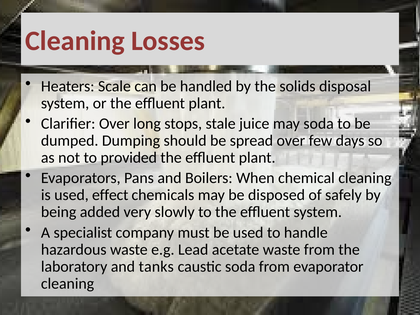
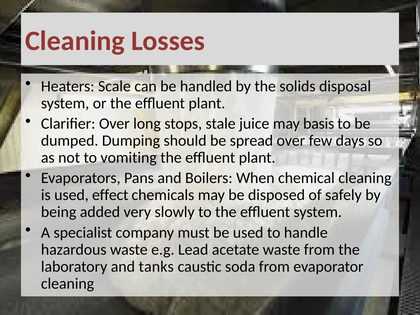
may soda: soda -> basis (319, 124)
provided: provided -> vomiting (129, 158)
